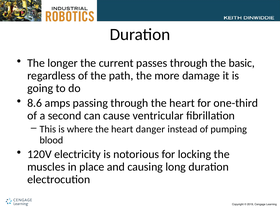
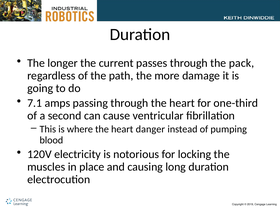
basic: basic -> pack (242, 63)
8.6: 8.6 -> 7.1 (35, 103)
